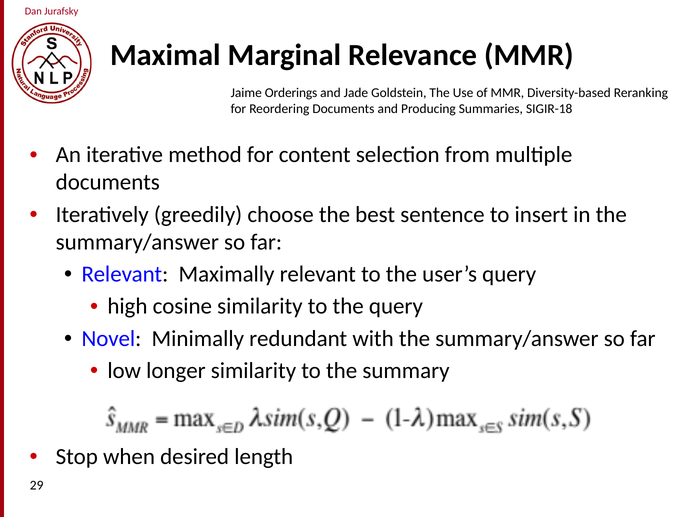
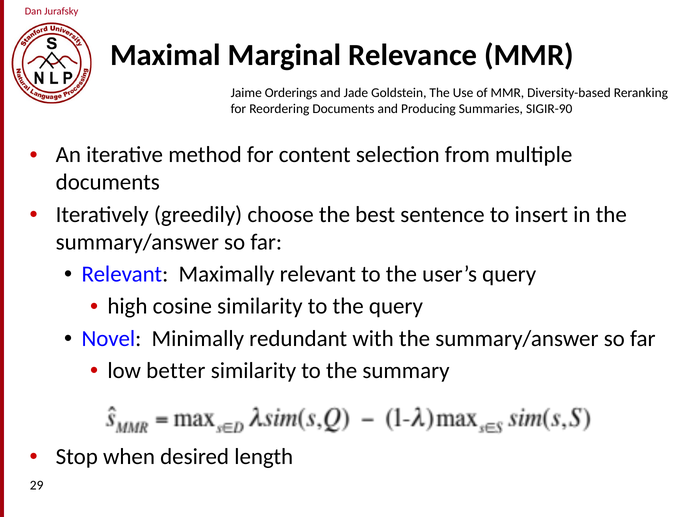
SIGIR-18: SIGIR-18 -> SIGIR-90 (549, 109)
longer: longer -> better (176, 371)
